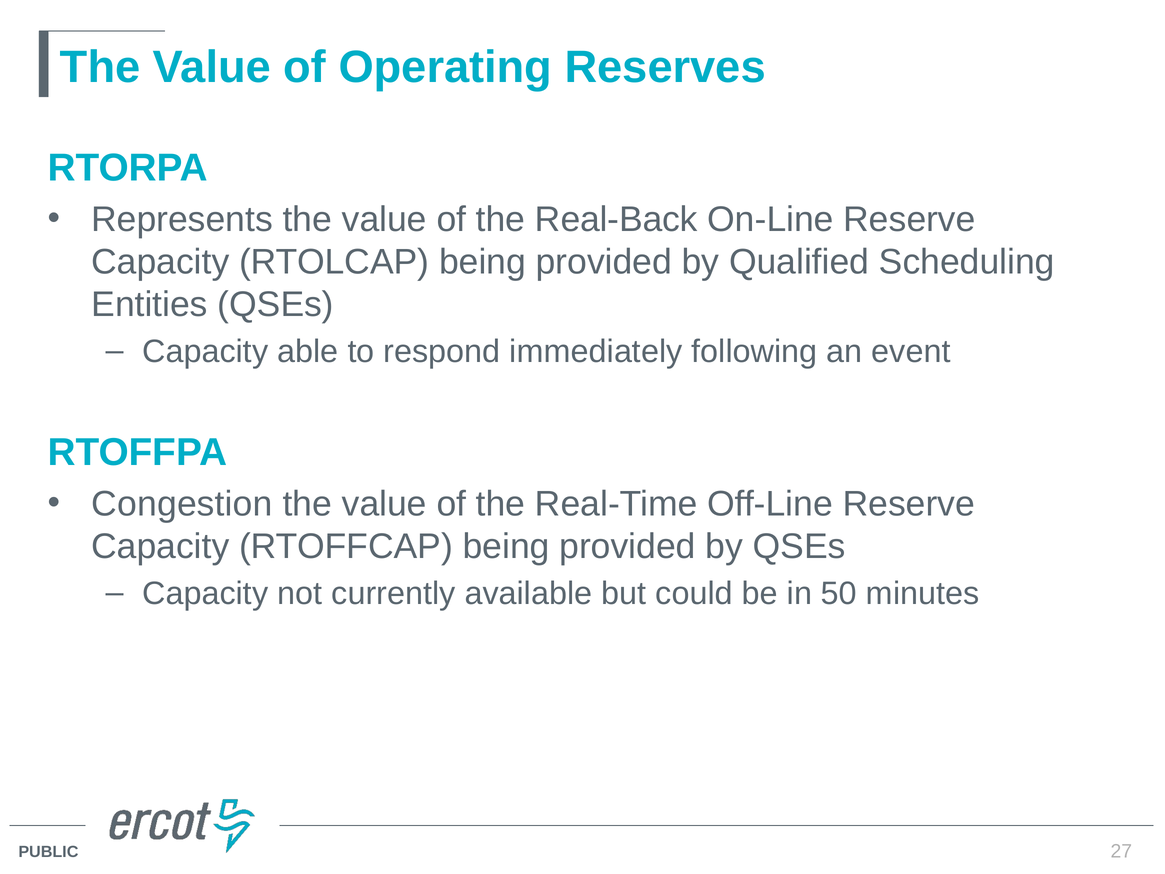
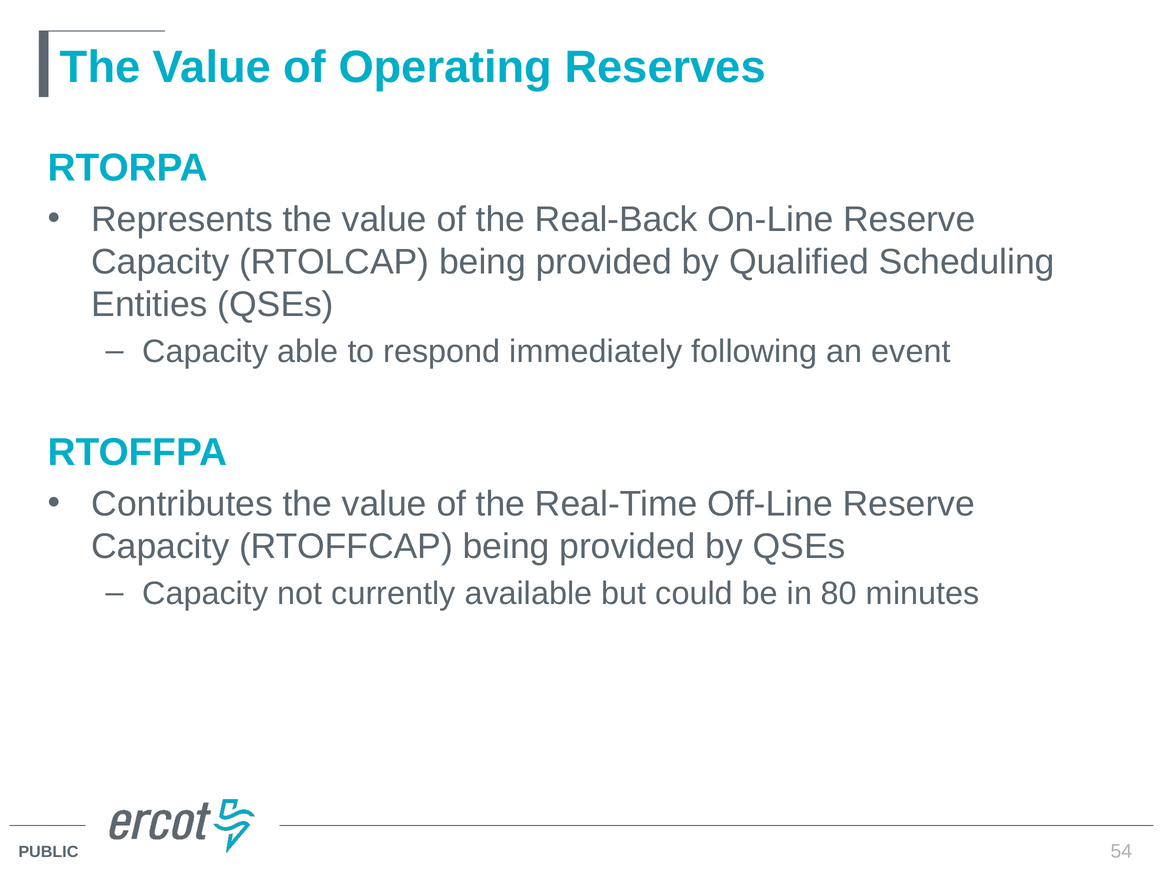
Congestion: Congestion -> Contributes (182, 504)
50: 50 -> 80 (839, 594)
27: 27 -> 54 (1121, 851)
